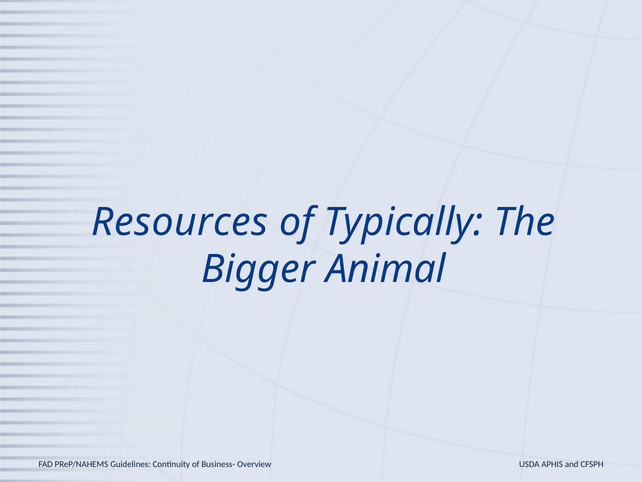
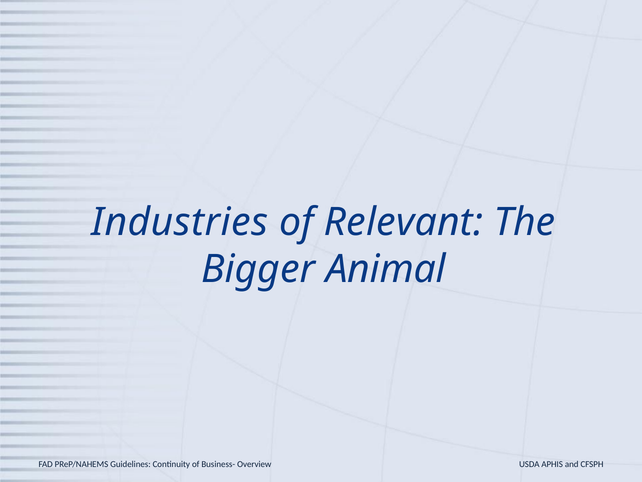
Resources: Resources -> Industries (180, 222)
Typically: Typically -> Relevant (404, 222)
